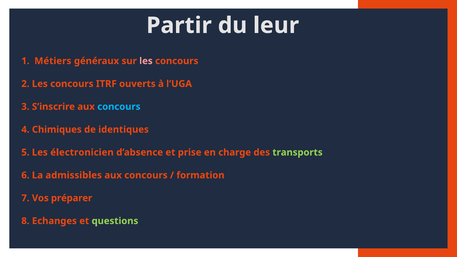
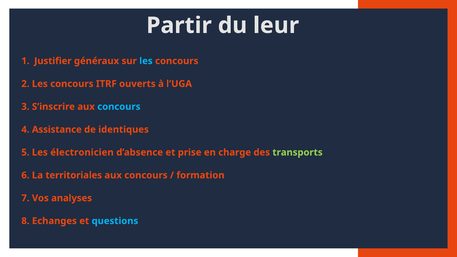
Métiers: Métiers -> Justifier (53, 61)
les colour: pink -> light blue (146, 61)
Chimiques: Chimiques -> Assistance (57, 130)
admissibles: admissibles -> territoriales (74, 175)
préparer: préparer -> analyses (72, 198)
questions colour: light green -> light blue (115, 221)
